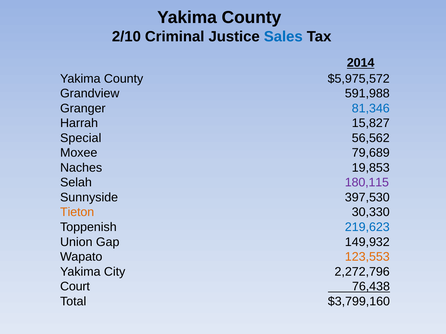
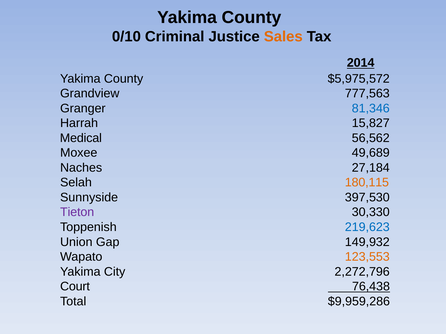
2/10: 2/10 -> 0/10 (126, 37)
Sales colour: blue -> orange (283, 37)
591,988: 591,988 -> 777,563 (367, 94)
Special: Special -> Medical (81, 138)
79,689: 79,689 -> 49,689 (371, 153)
19,853: 19,853 -> 27,184 (371, 168)
180,115 colour: purple -> orange (367, 183)
Tieton colour: orange -> purple (77, 213)
$3,799,160: $3,799,160 -> $9,959,286 (359, 302)
